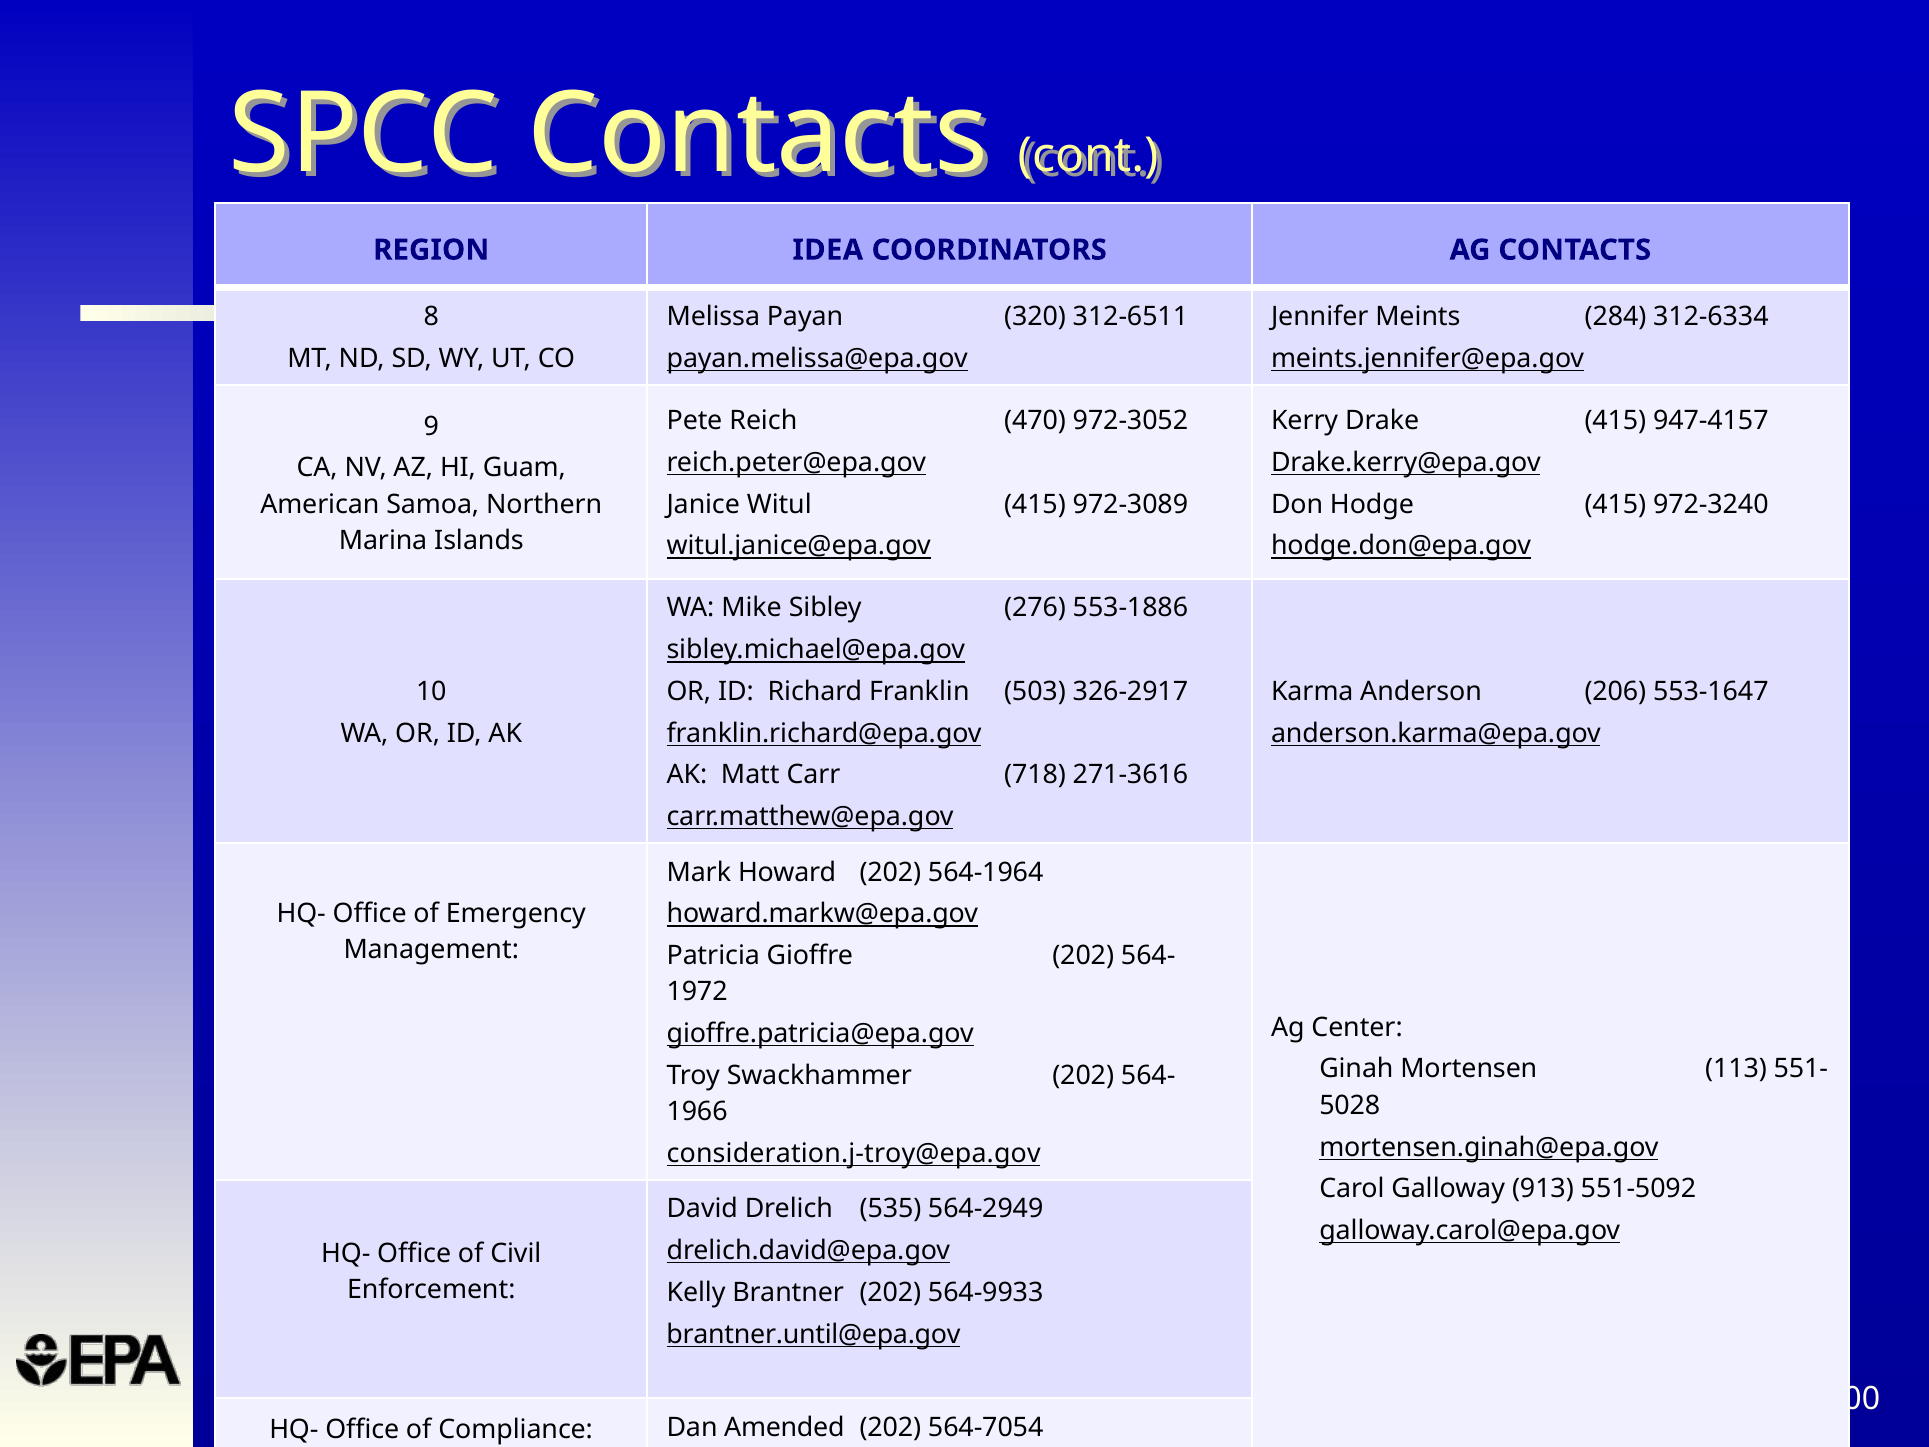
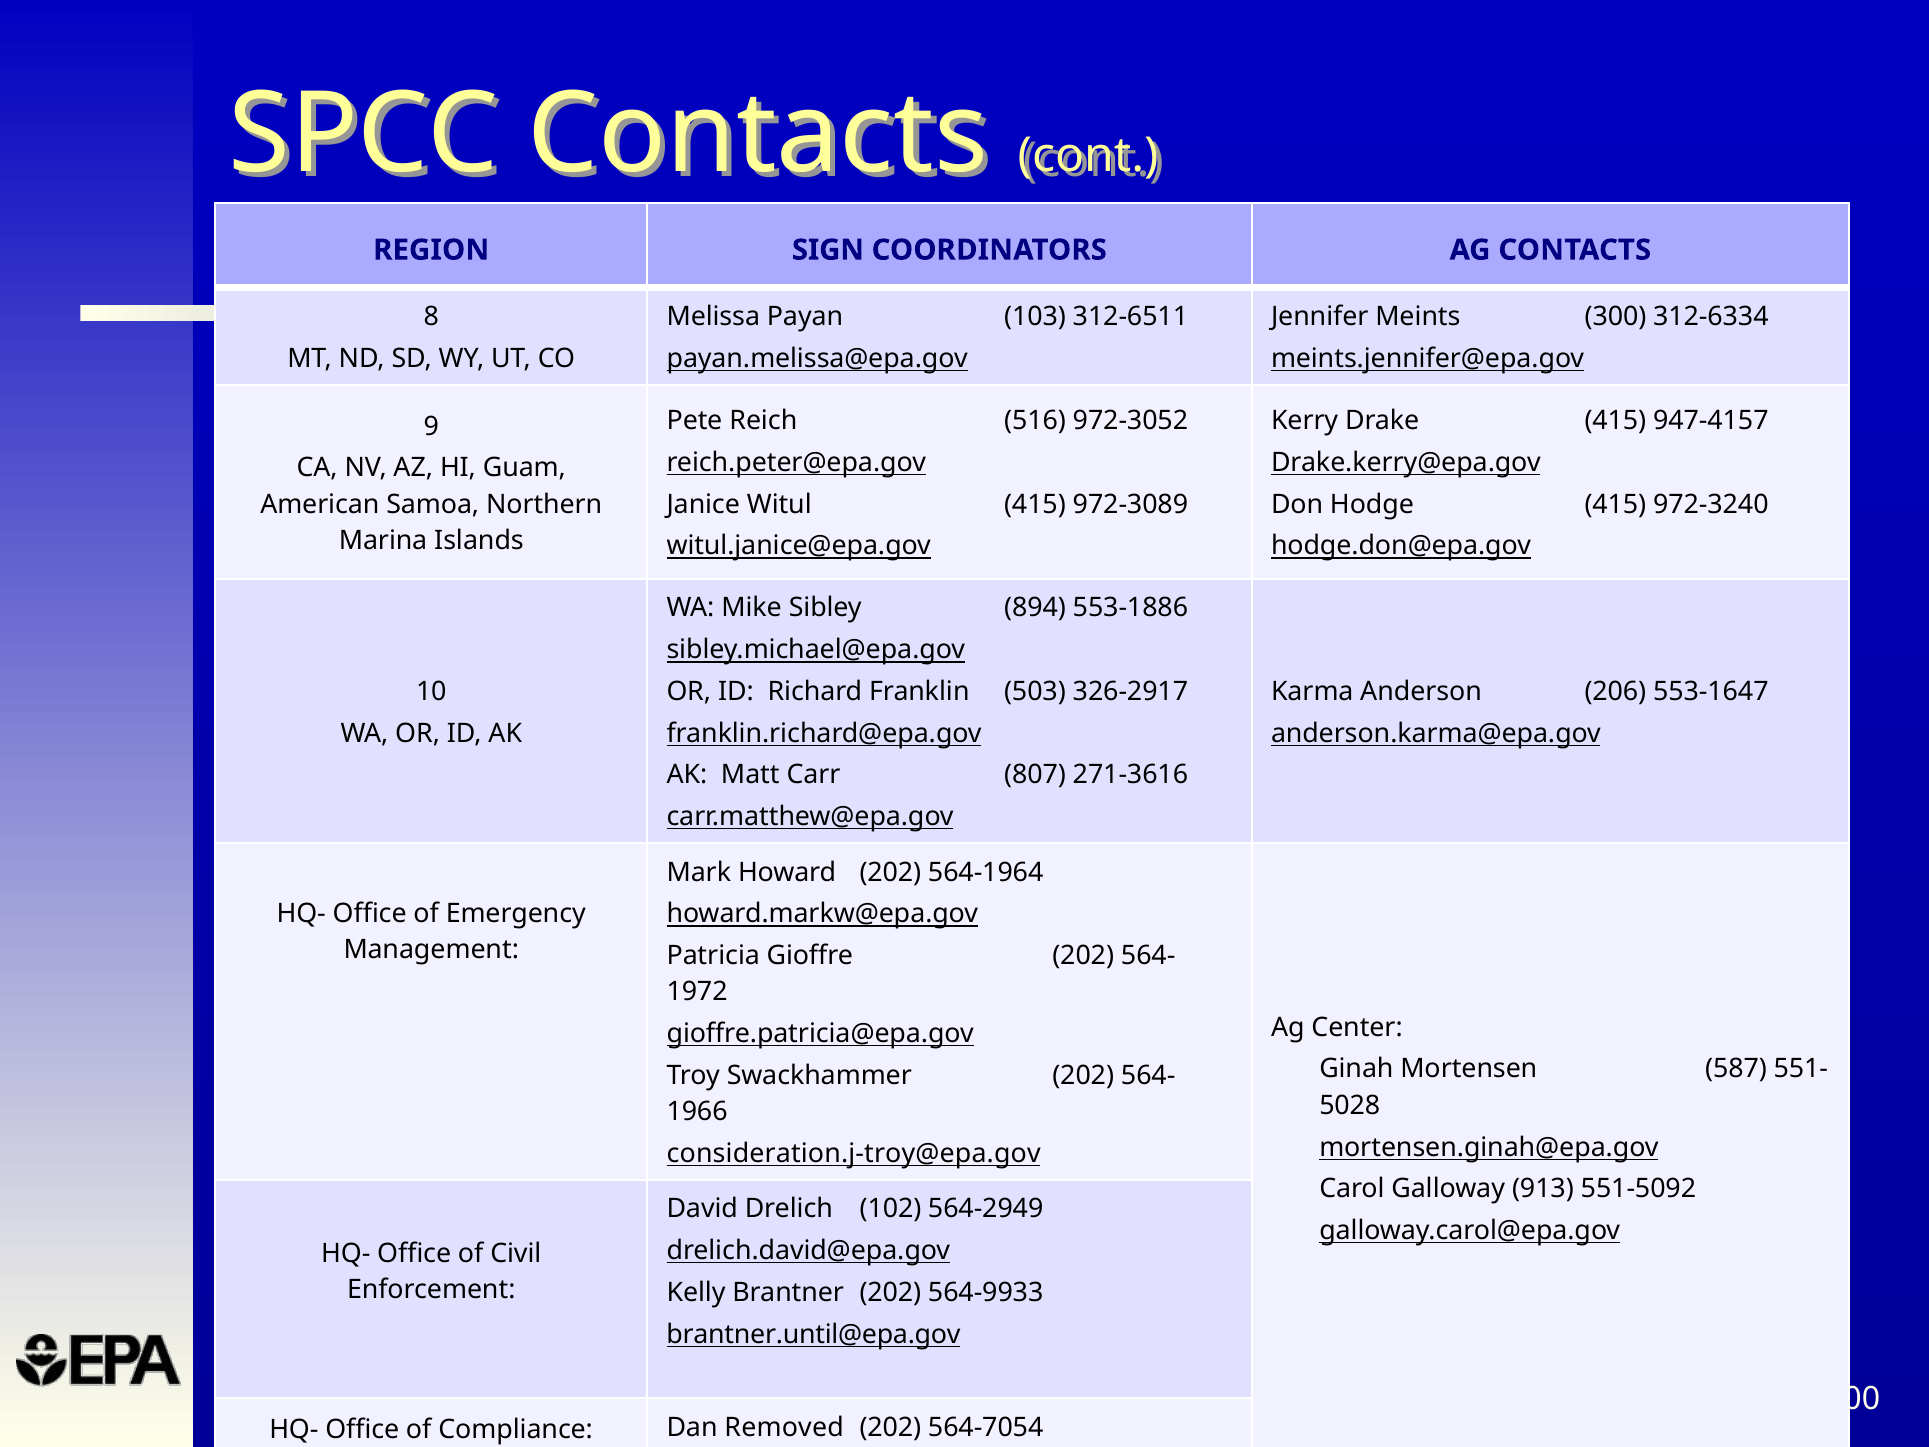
IDEA: IDEA -> SIGN (828, 250)
320: 320 -> 103 (1035, 317)
284: 284 -> 300 (1615, 317)
470: 470 -> 516 (1035, 421)
276: 276 -> 894 (1035, 608)
718: 718 -> 807 (1035, 775)
113: 113 -> 587 (1736, 1069)
535: 535 -> 102 (890, 1209)
Amended: Amended -> Removed (784, 1427)
